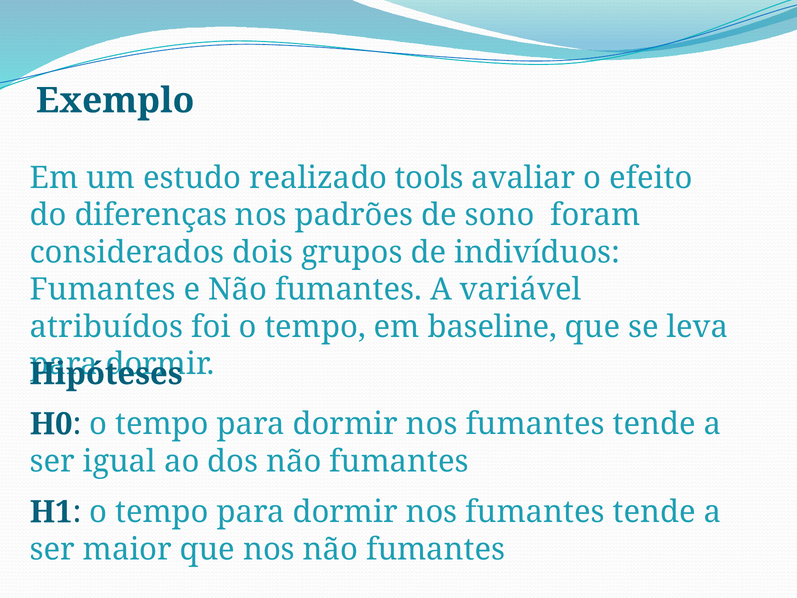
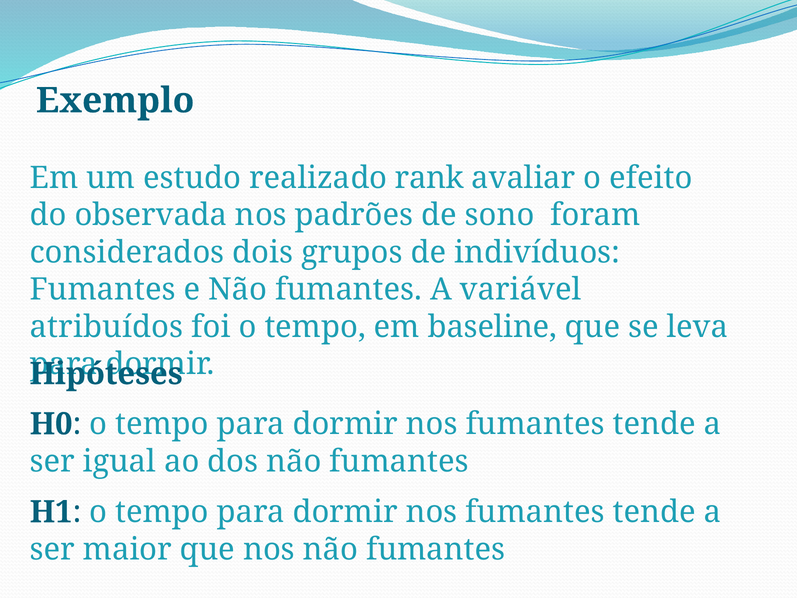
tools: tools -> rank (429, 178)
diferenças: diferenças -> observada (151, 215)
